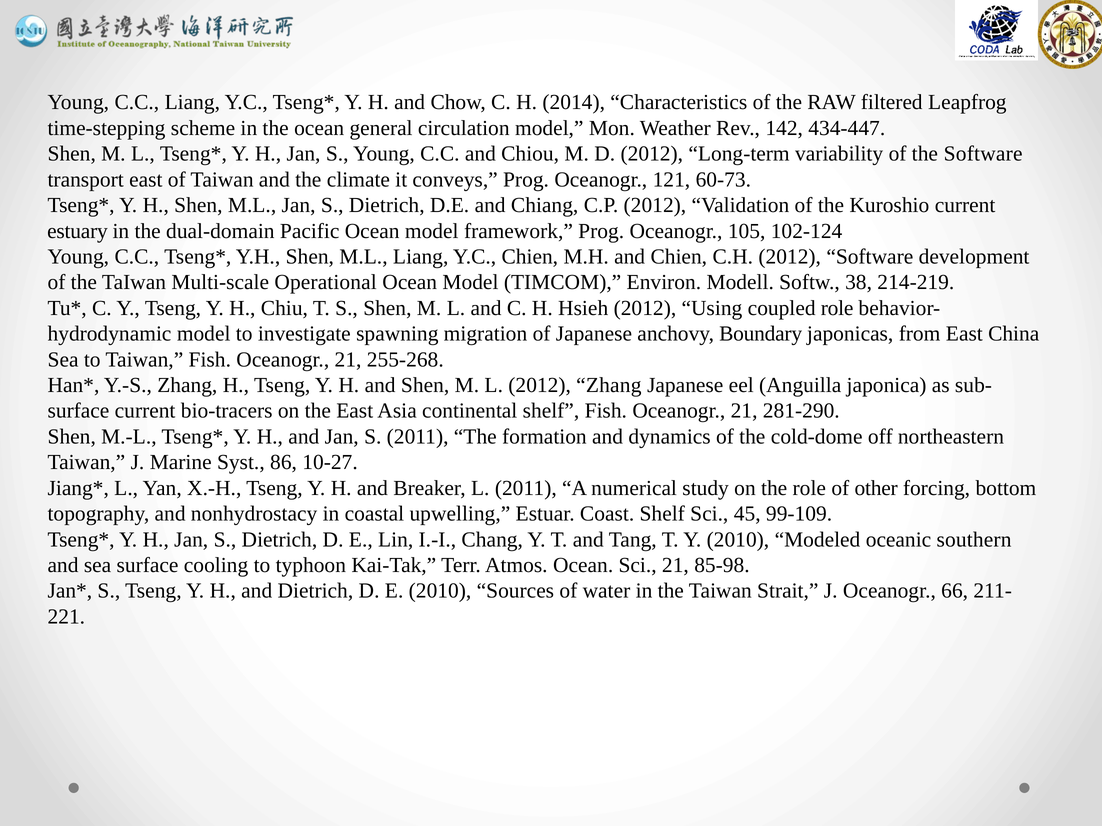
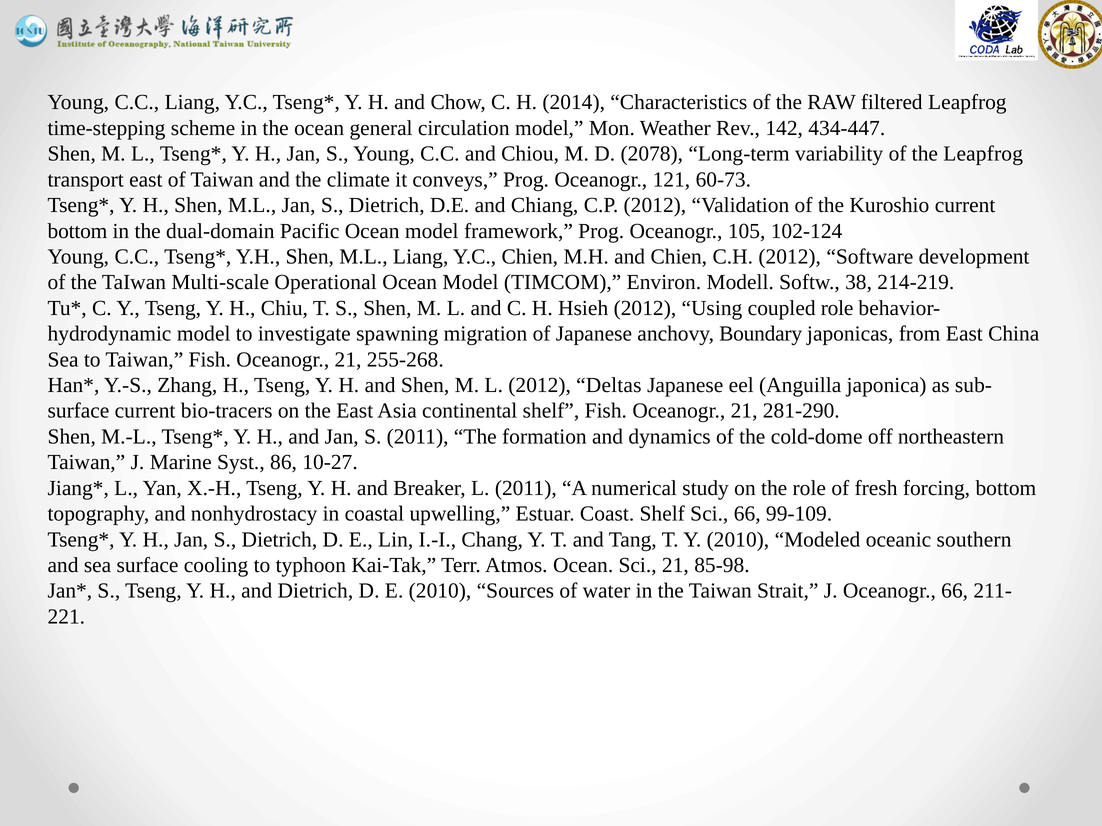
D 2012: 2012 -> 2078 (652, 154)
the Software: Software -> Leapfrog (983, 154)
estuary: estuary -> bottom (77, 231)
2012 Zhang: Zhang -> Deltas (609, 385)
other: other -> fresh (876, 488)
Sci 45: 45 -> 66 (747, 514)
